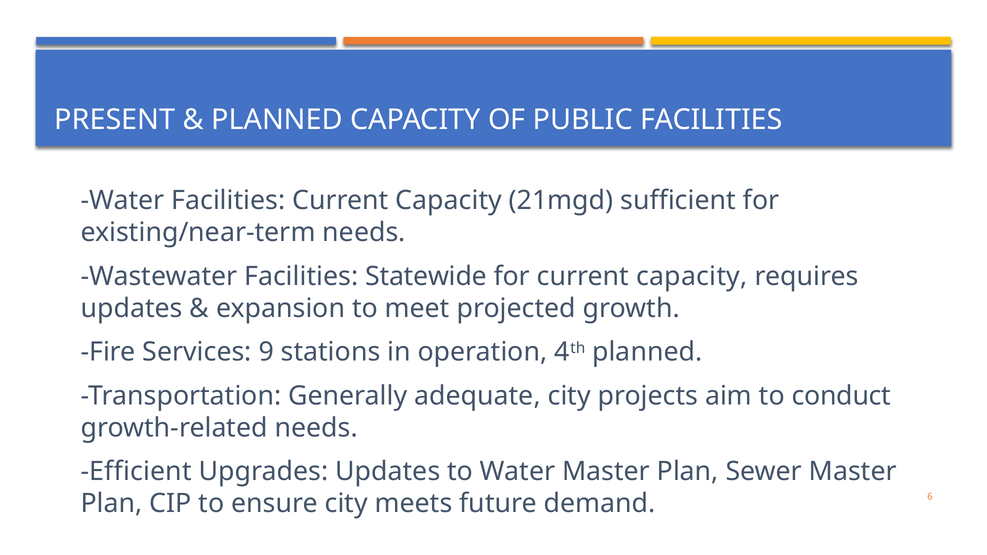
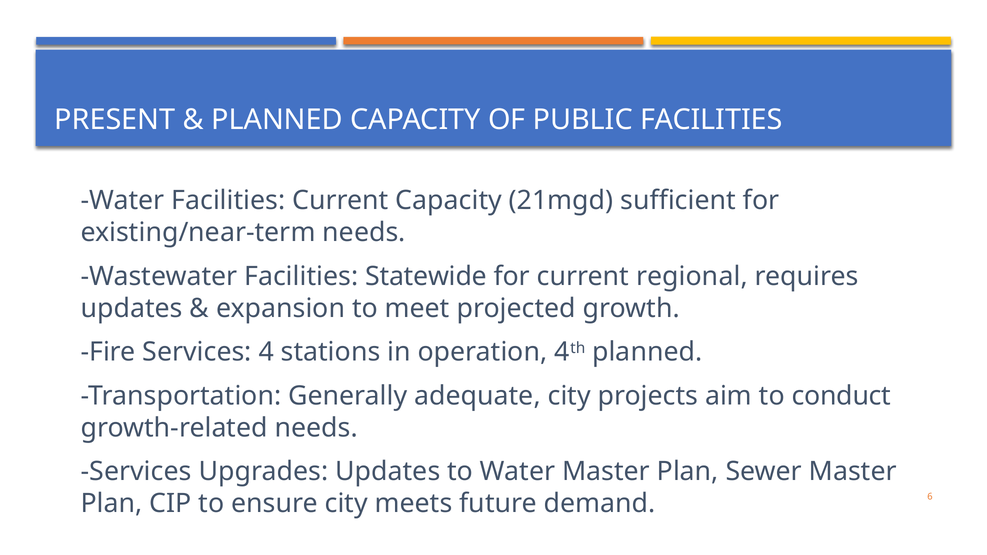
for current capacity: capacity -> regional (692, 276)
9: 9 -> 4 (266, 352)
Efficient: Efficient -> Services (136, 472)
